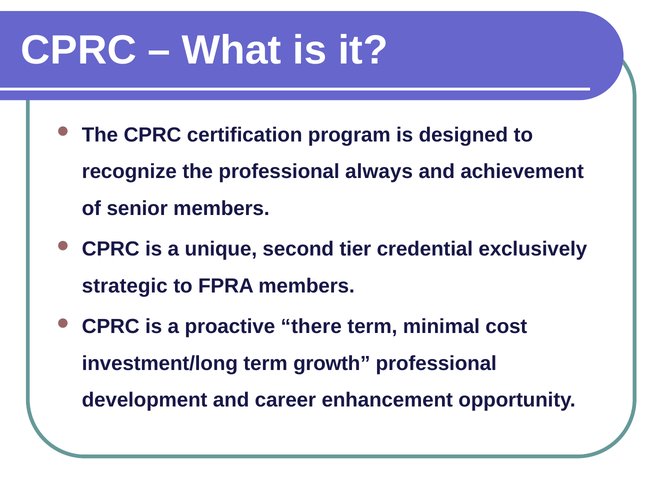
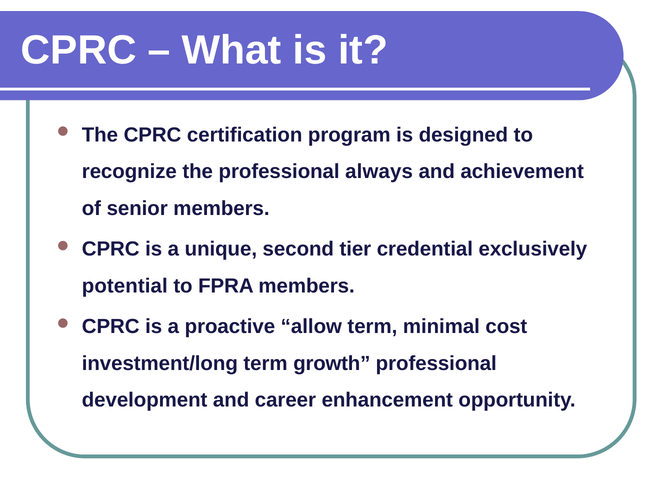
strategic: strategic -> potential (125, 286)
there: there -> allow (311, 327)
